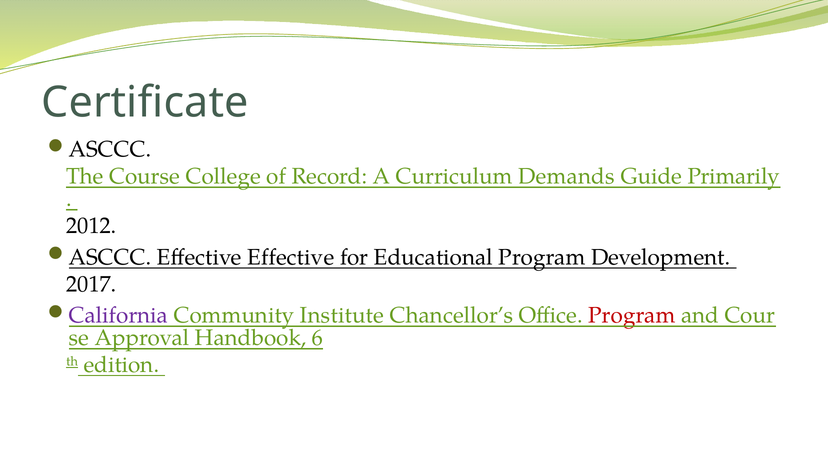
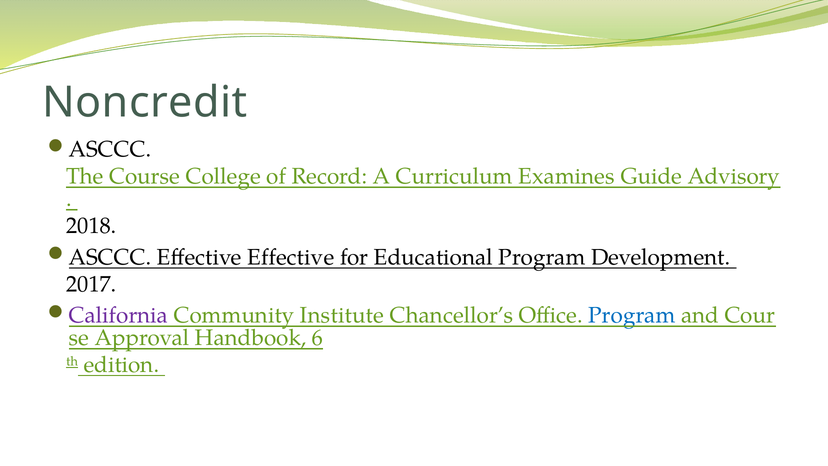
Certificate: Certificate -> Noncredit (145, 103)
Demands: Demands -> Examines (567, 176)
Primarily: Primarily -> Advisory (734, 176)
2012: 2012 -> 2018 (91, 226)
Program colour: red -> blue (632, 315)
